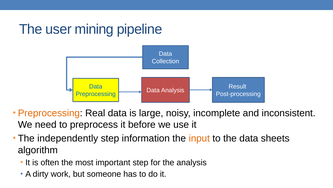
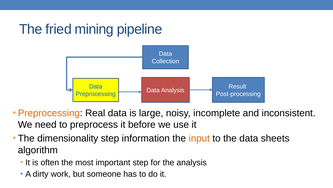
user: user -> fried (59, 29)
independently: independently -> dimensionality (68, 138)
